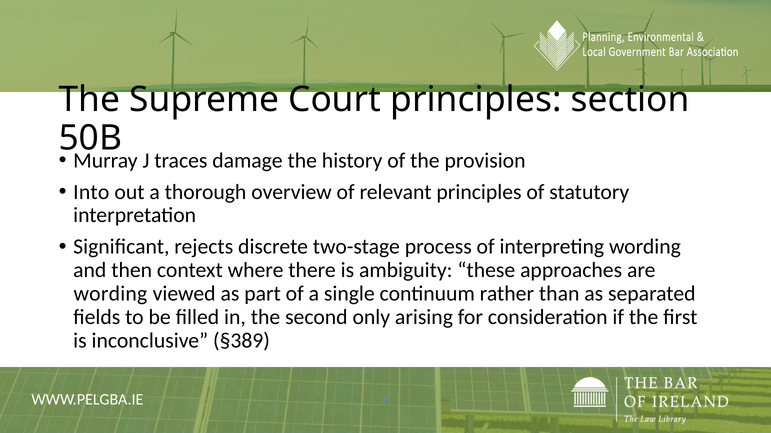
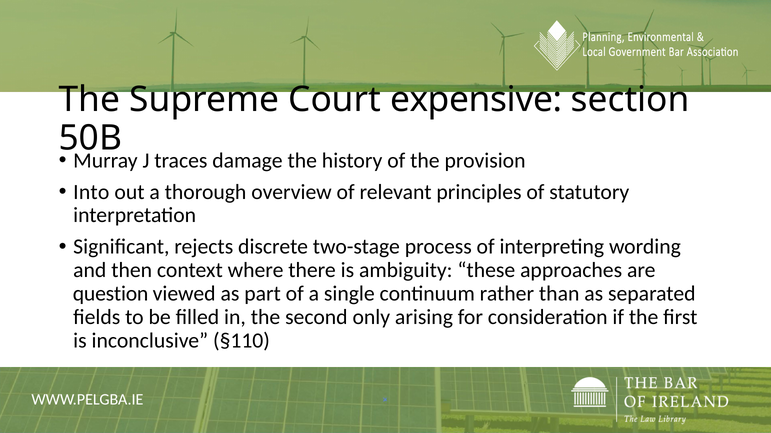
Court principles: principles -> expensive (476, 100)
wording: wording -> question (111, 294)
§389: §389 -> §110 (241, 341)
